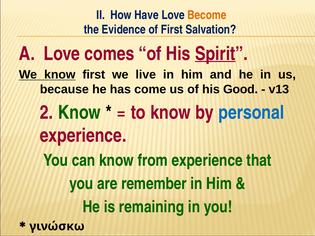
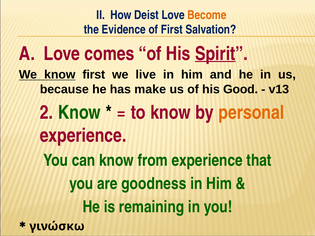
Have: Have -> Deist (147, 15)
come: come -> make (150, 89)
personal colour: blue -> orange (251, 113)
remember: remember -> goodness (154, 184)
